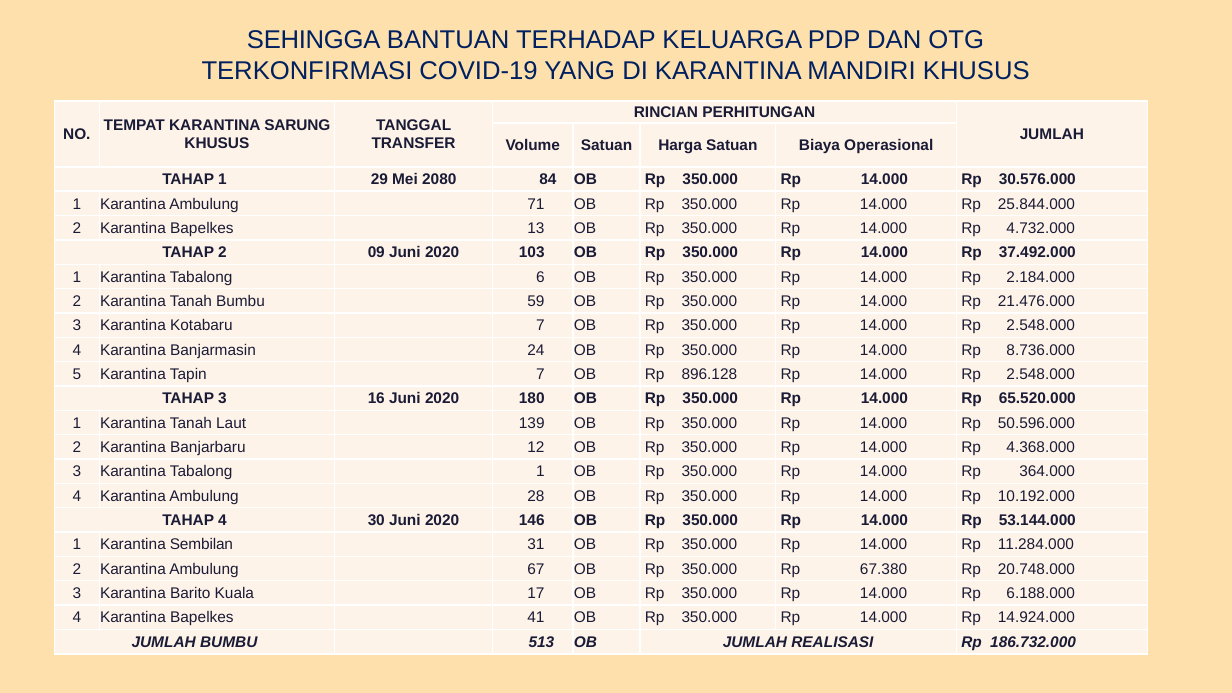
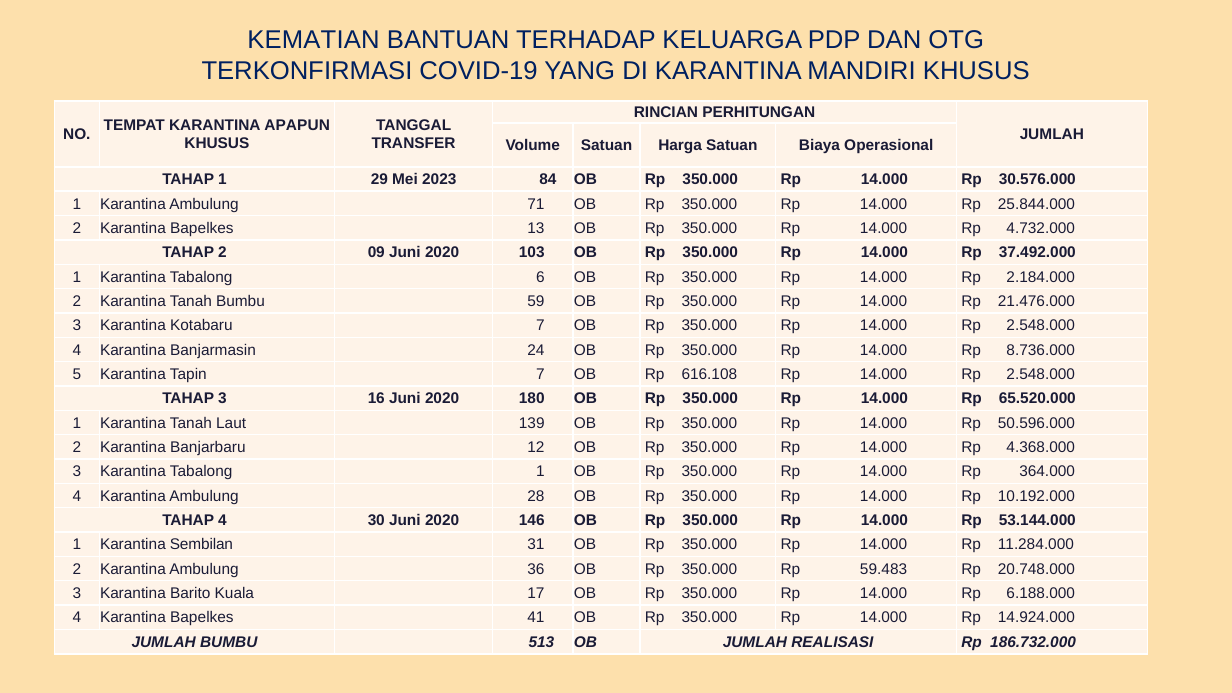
SEHINGGA: SEHINGGA -> KEMATIAN (313, 40)
SARUNG: SARUNG -> APAPUN (297, 126)
2080: 2080 -> 2023 (439, 180)
896.128: 896.128 -> 616.108 (709, 374)
67: 67 -> 36 (536, 569)
67.380: 67.380 -> 59.483 (884, 569)
